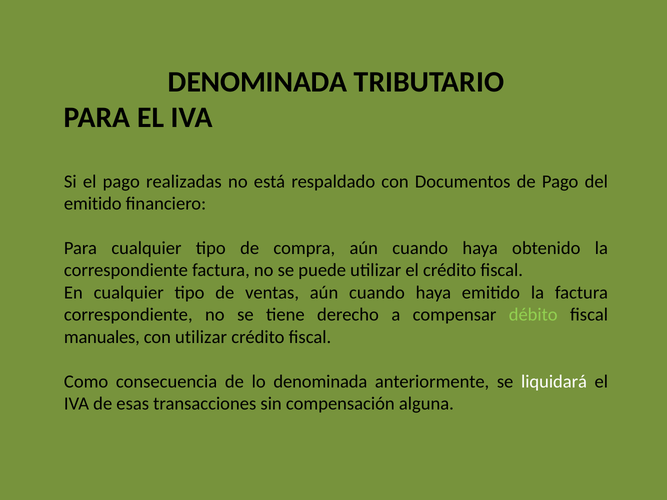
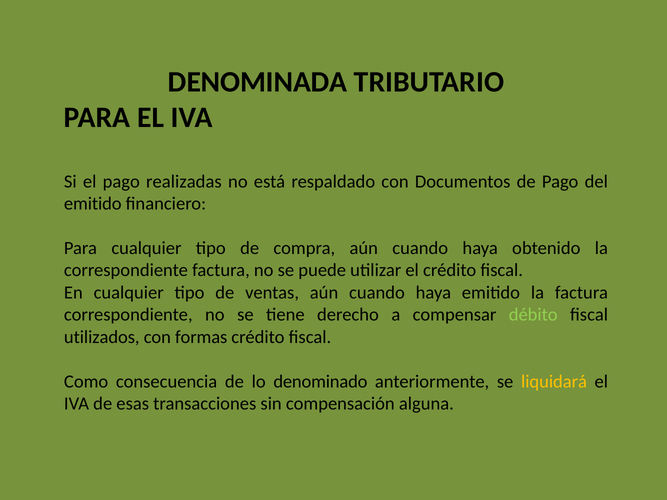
manuales: manuales -> utilizados (102, 337)
con utilizar: utilizar -> formas (201, 337)
lo denominada: denominada -> denominado (320, 382)
liquidará colour: white -> yellow (554, 382)
